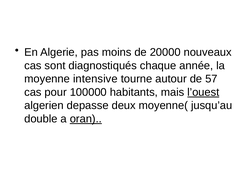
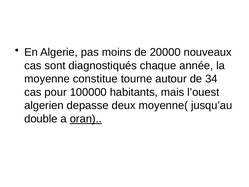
intensive: intensive -> constitue (95, 79)
57: 57 -> 34 (211, 79)
l’ouest underline: present -> none (203, 92)
